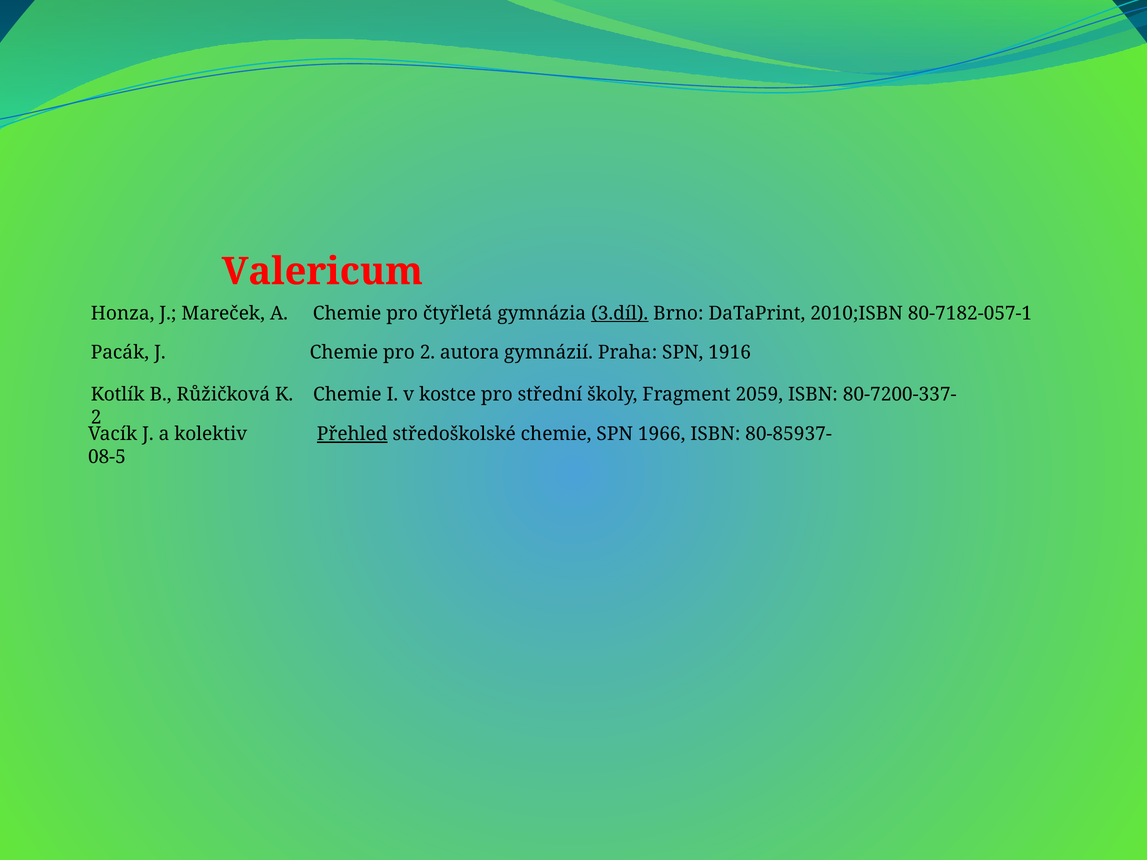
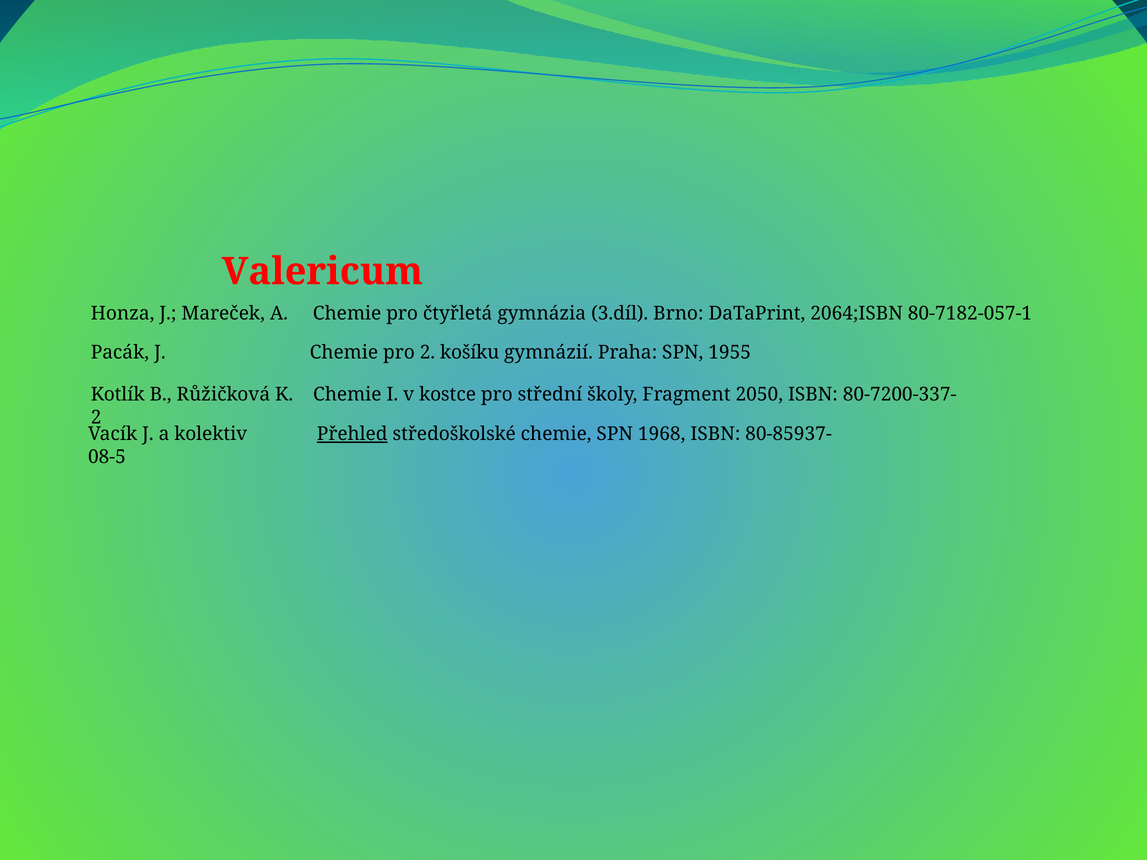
3.díl underline: present -> none (620, 314)
2010;ISBN: 2010;ISBN -> 2064;ISBN (857, 314)
autora: autora -> košíku (470, 353)
1916: 1916 -> 1955 (730, 353)
2059: 2059 -> 2050 (759, 395)
1966: 1966 -> 1968 (662, 434)
